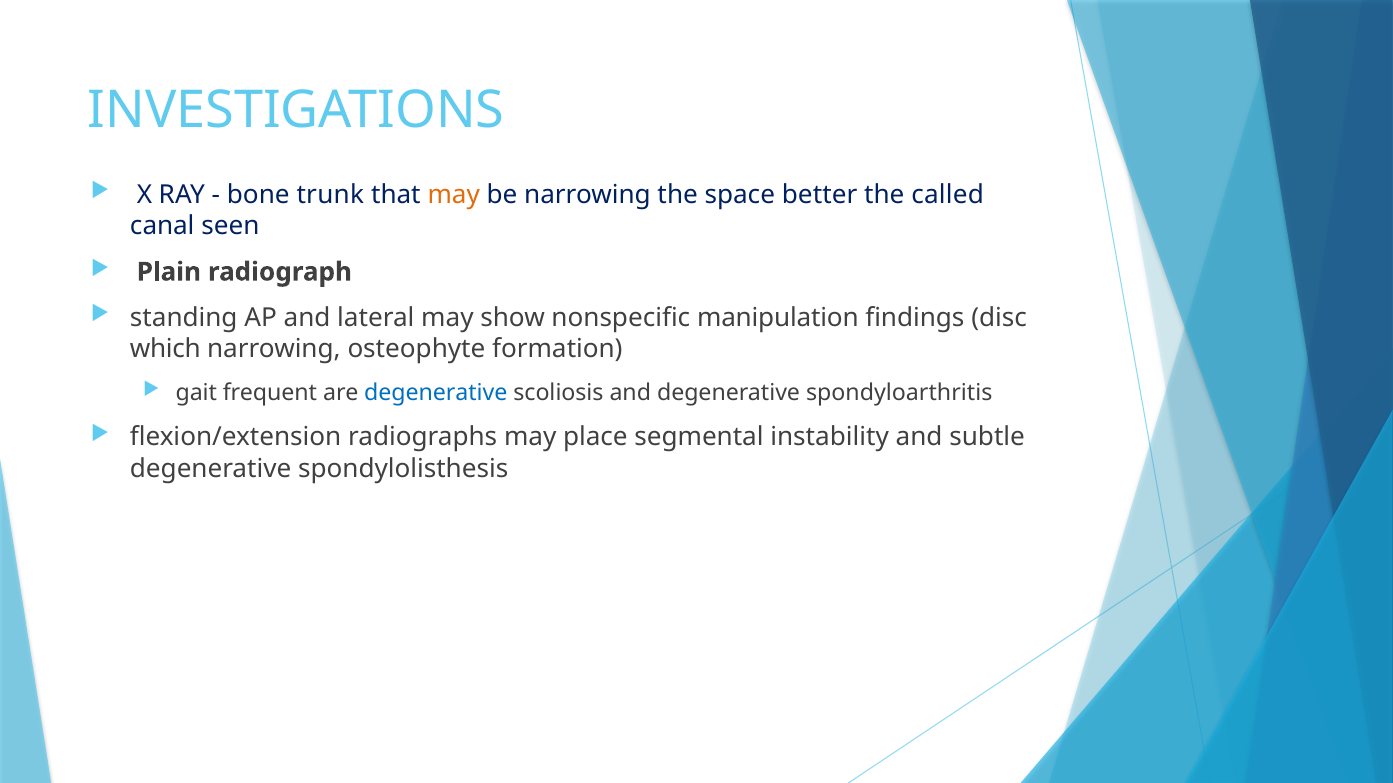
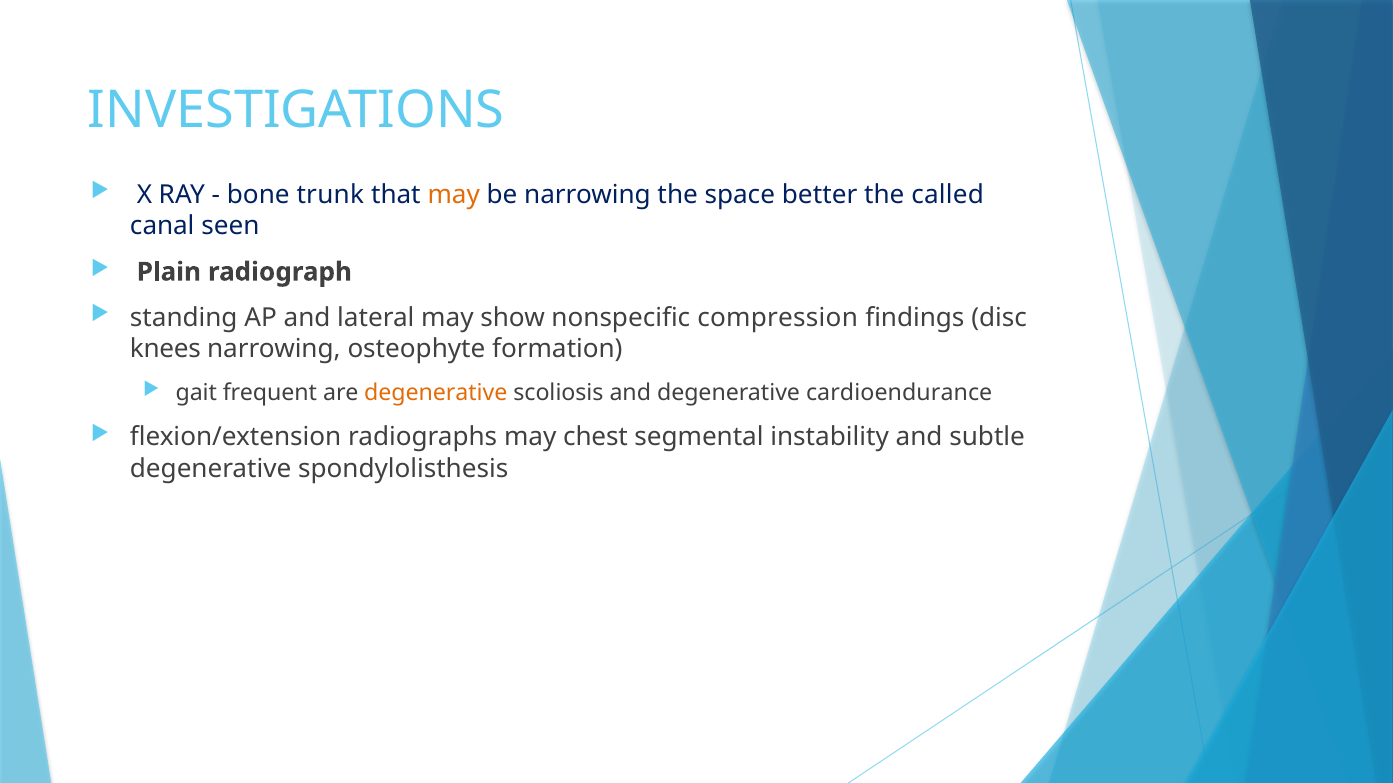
manipulation: manipulation -> compression (778, 318)
which: which -> knees (165, 349)
degenerative colour: blue -> orange (436, 393)
spondyloarthritis: spondyloarthritis -> cardioendurance (899, 393)
place: place -> chest (595, 438)
